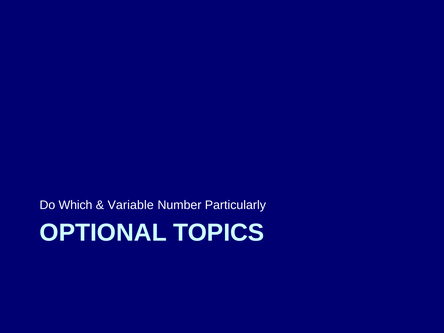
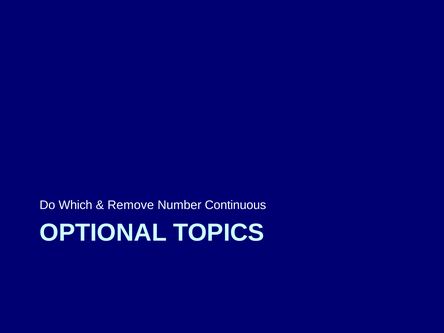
Variable: Variable -> Remove (131, 205)
Particularly: Particularly -> Continuous (235, 205)
